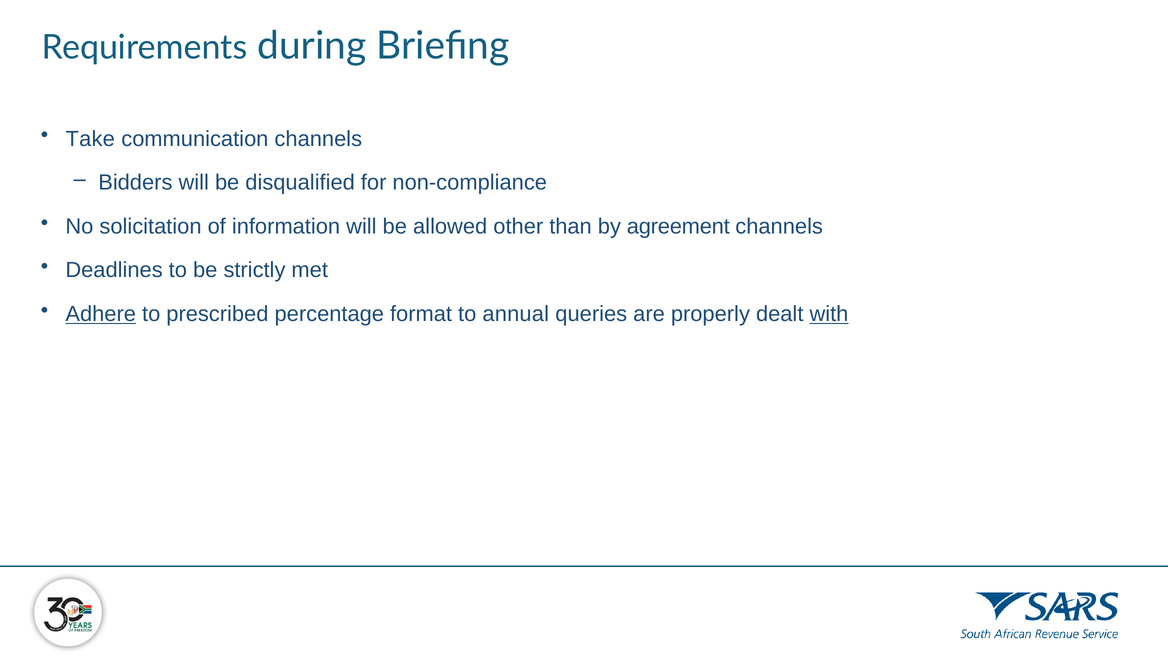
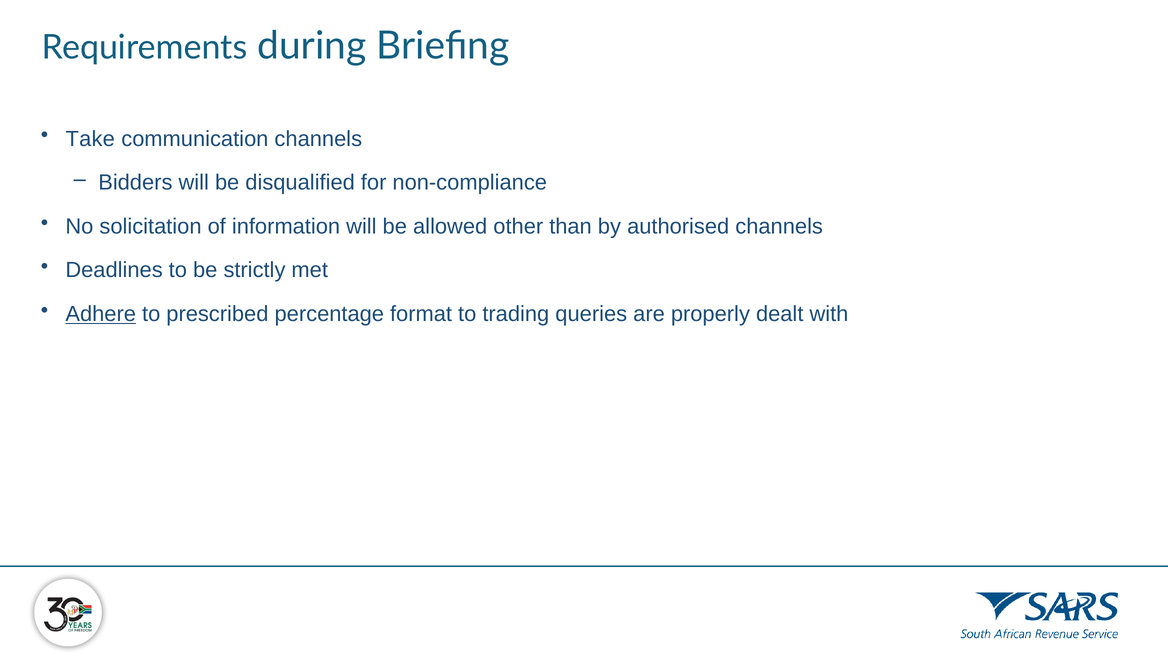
agreement: agreement -> authorised (678, 226)
annual: annual -> trading (516, 314)
with underline: present -> none (829, 314)
